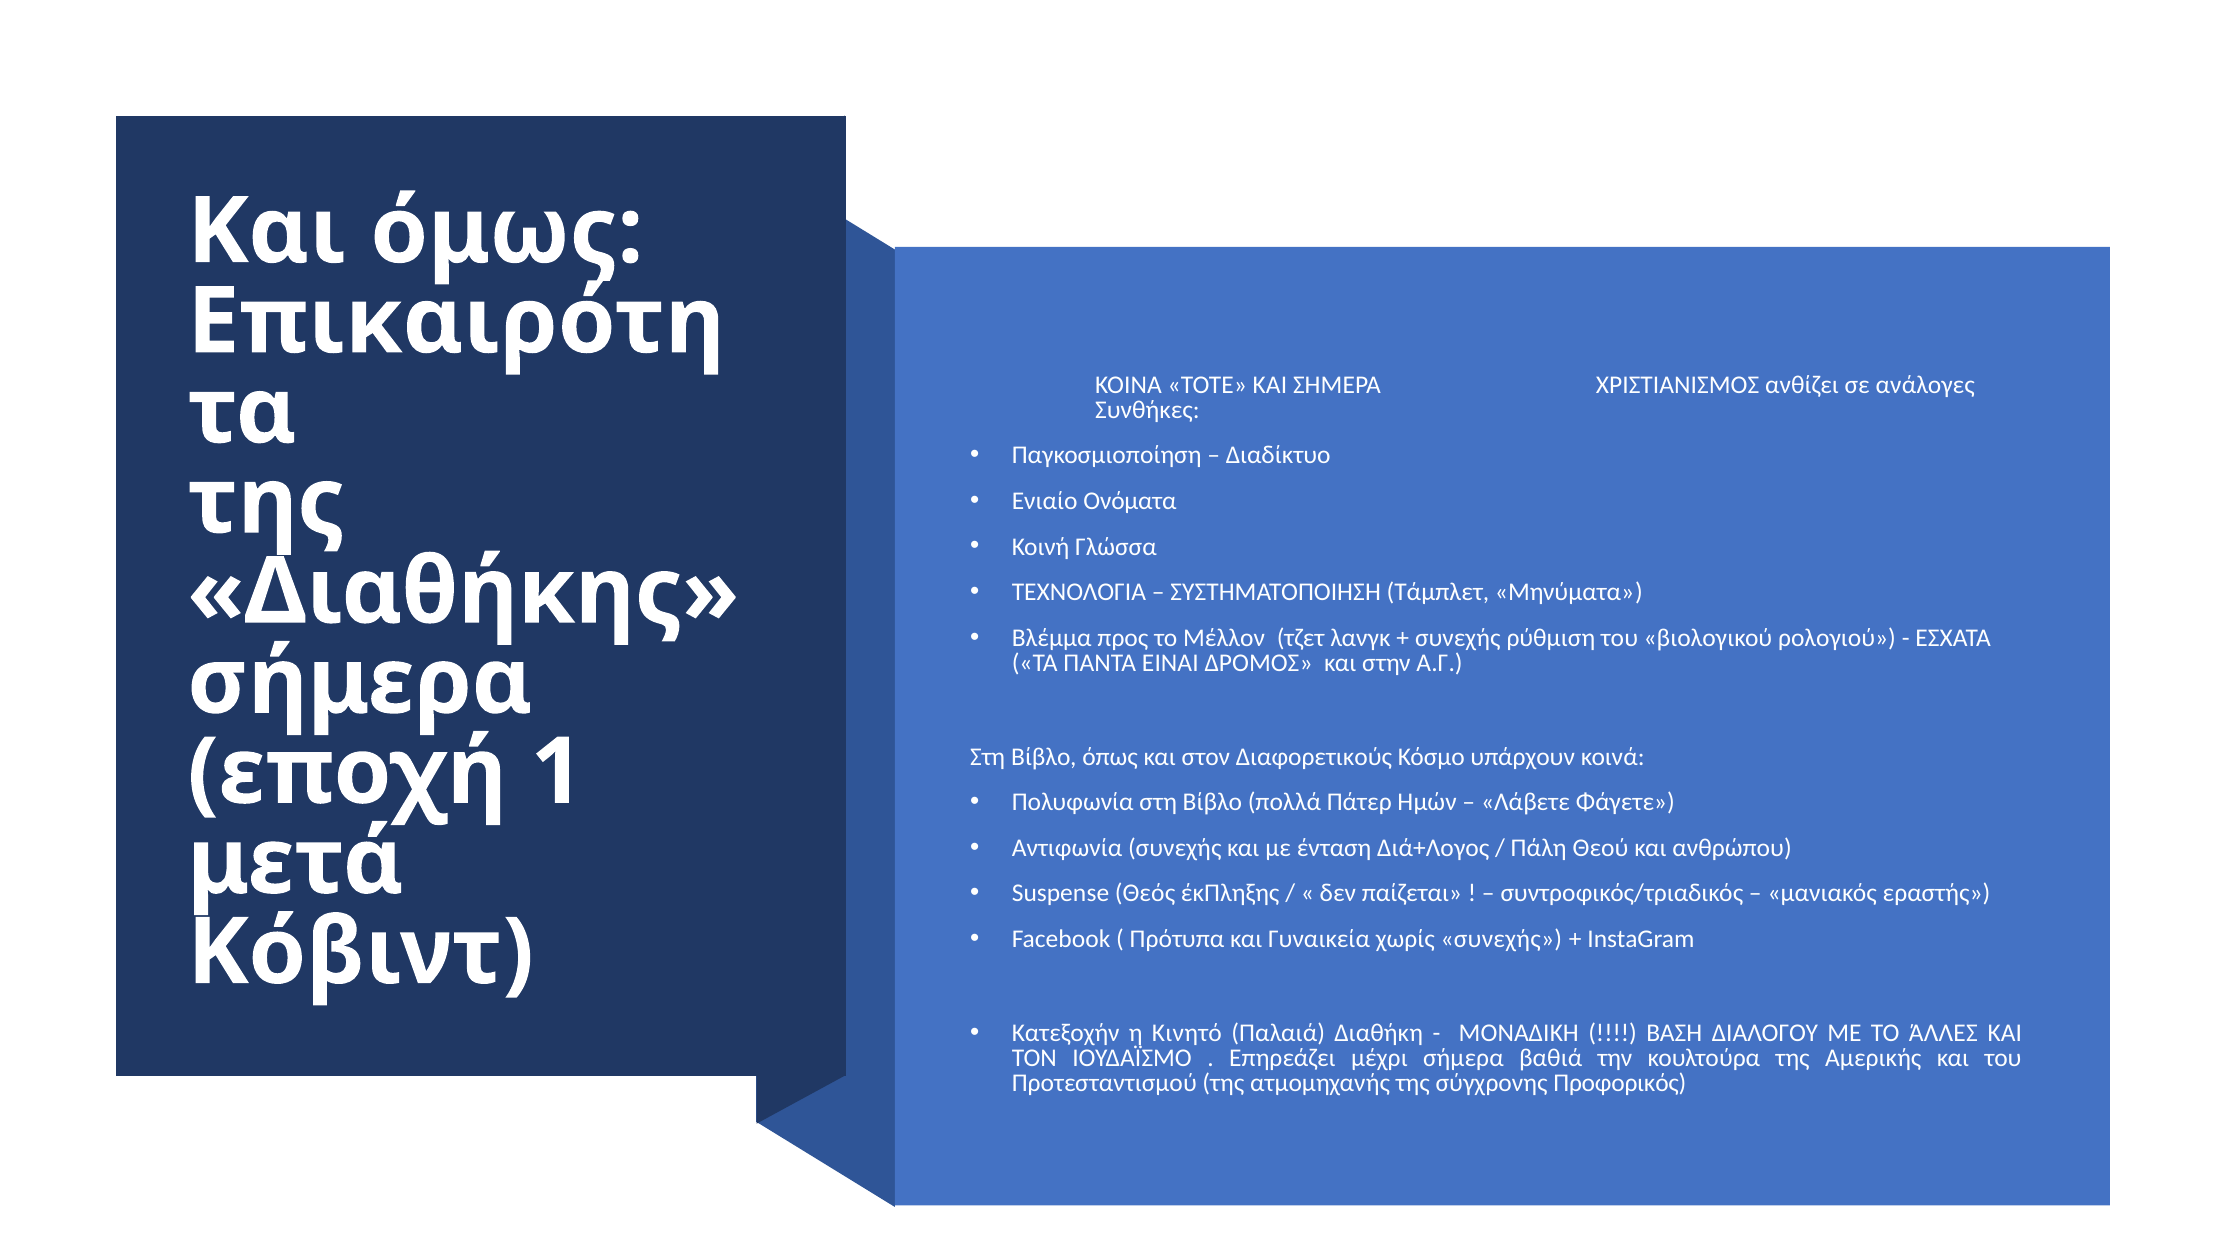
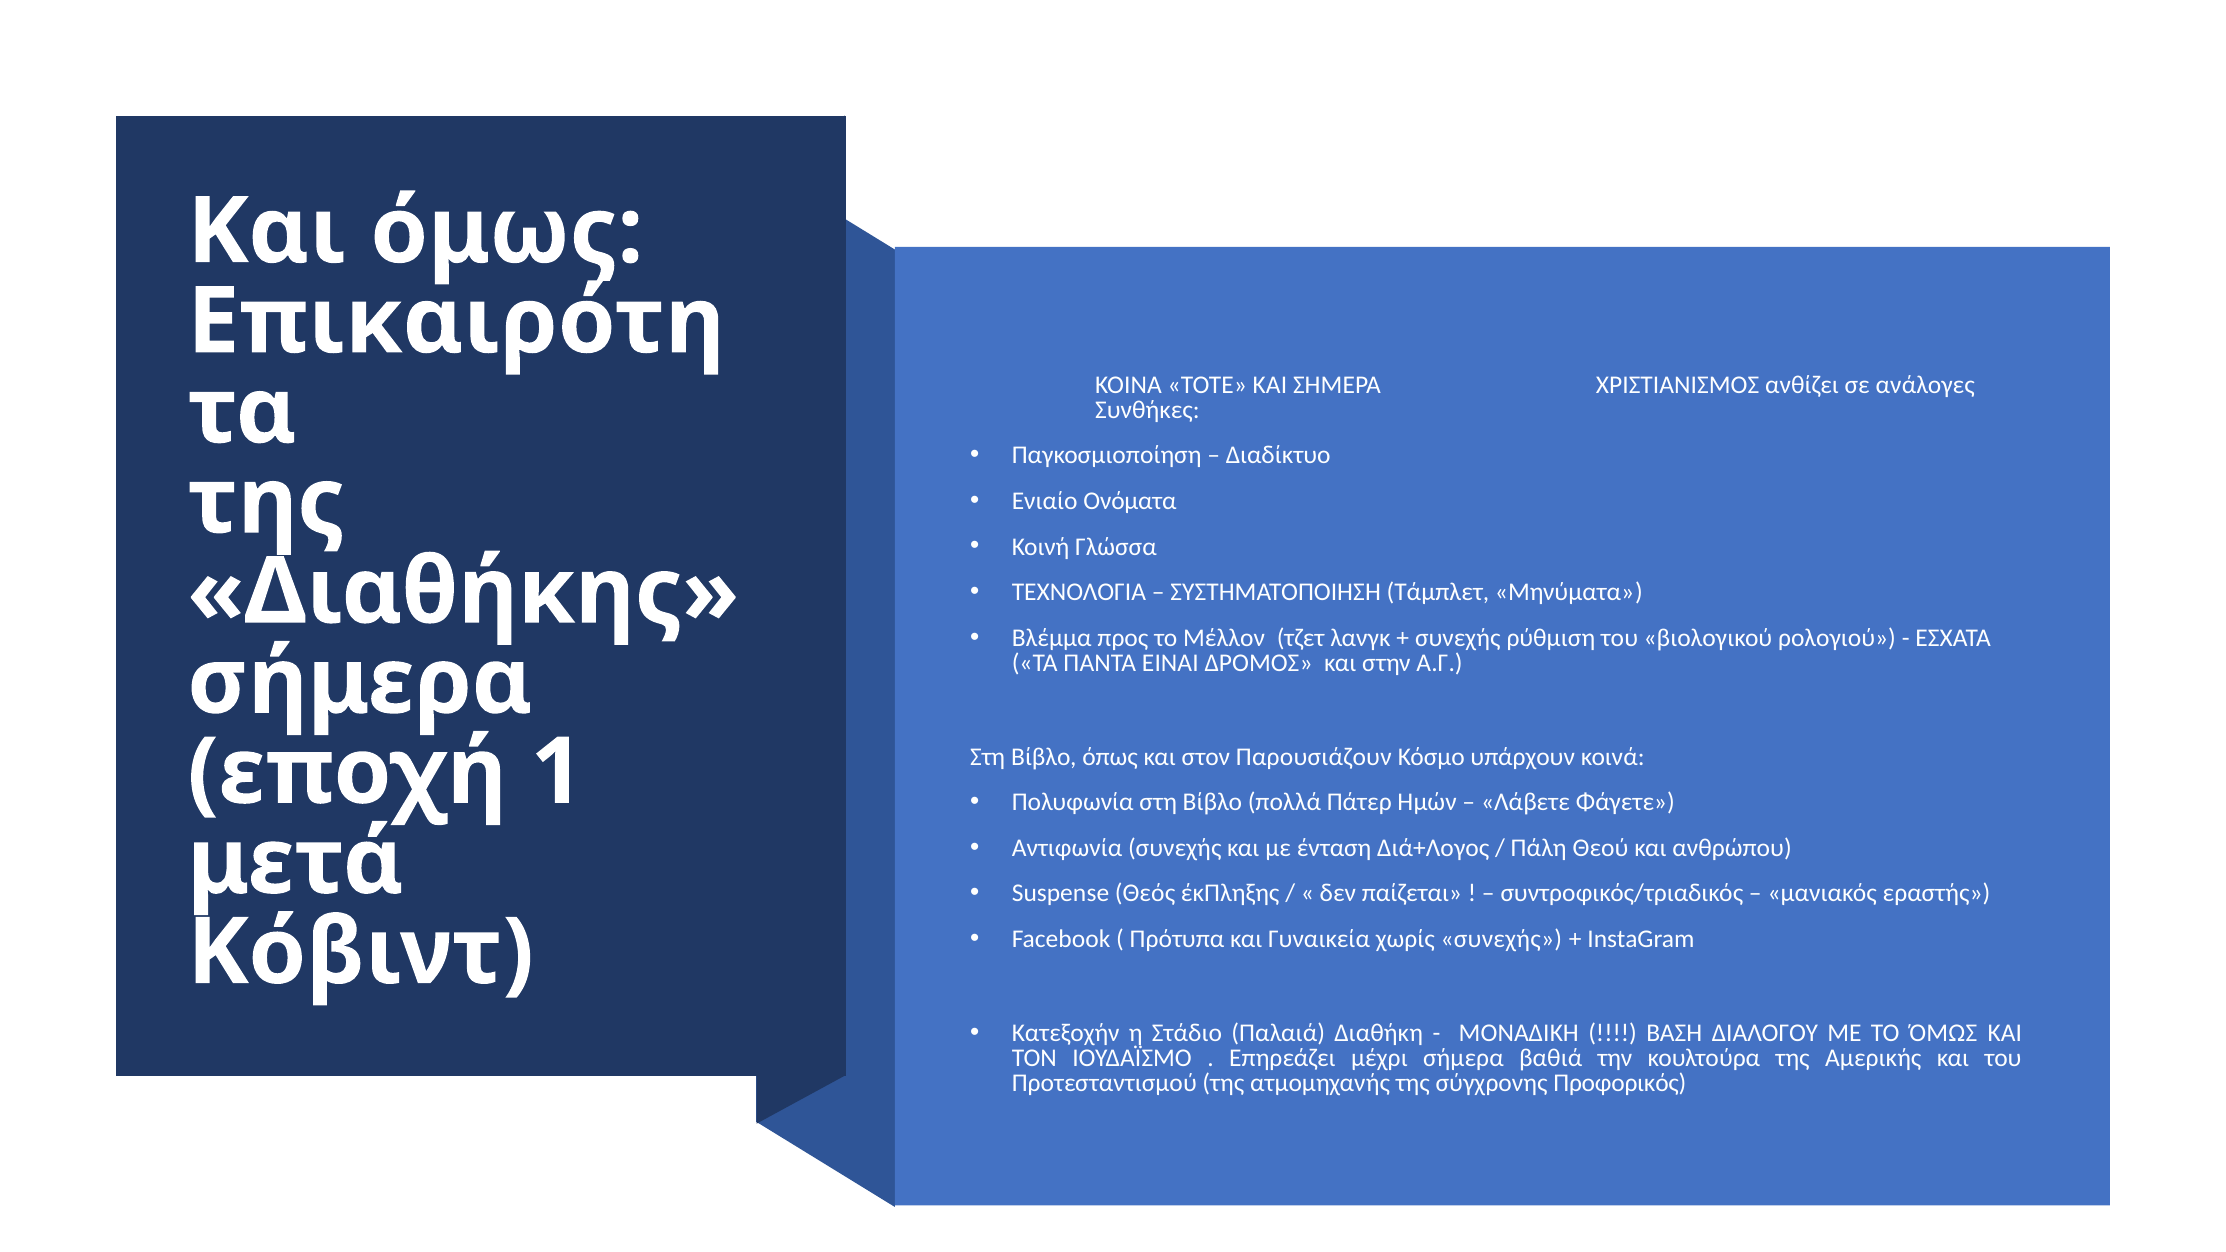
Διαφορετικούς: Διαφορετικούς -> Παρουσιάζουν (1314, 757)
Κινητό: Κινητό -> Στάδιο (1187, 1033)
ΤΟ ΆΛΛΕΣ: ΆΛΛΕΣ -> ΌΜΩΣ (1943, 1033)
